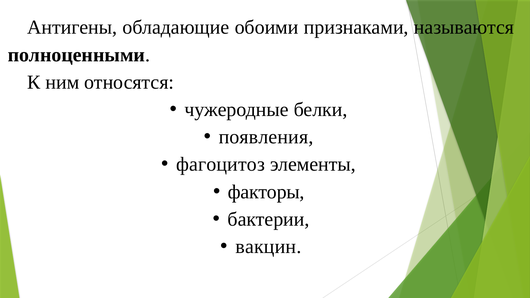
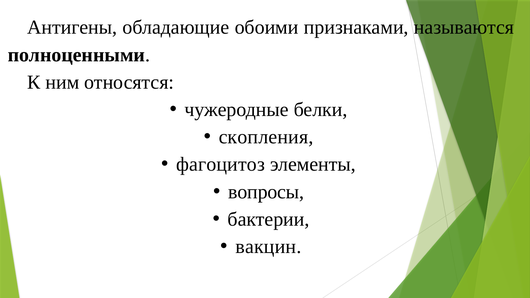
появления: появления -> скопления (266, 137)
факторы: факторы -> вопросы (266, 192)
